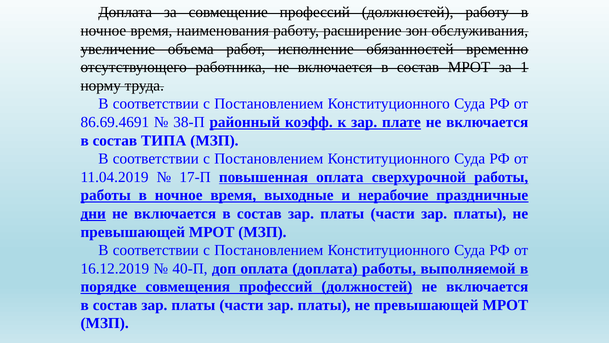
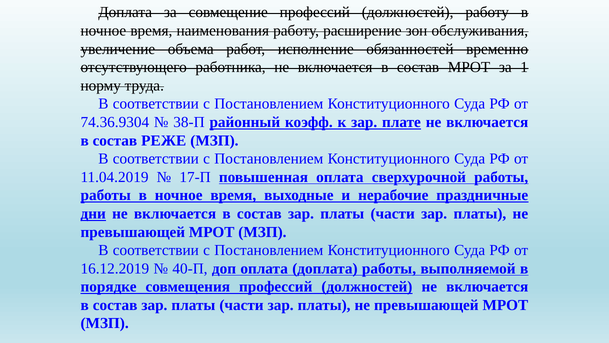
86.69.4691: 86.69.4691 -> 74.36.9304 (115, 122)
ТИПА: ТИПА -> РЕЖЕ (164, 140)
